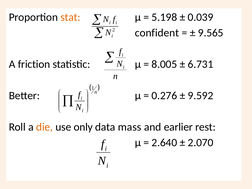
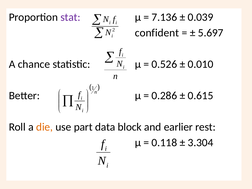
stat colour: orange -> purple (70, 17)
5.198: 5.198 -> 7.136 (164, 17)
9.565: 9.565 -> 5.697 (211, 33)
friction: friction -> chance (34, 64)
8.005: 8.005 -> 0.526 (164, 64)
6.731: 6.731 -> 0.010 (201, 64)
0.276: 0.276 -> 0.286 (164, 96)
9.592: 9.592 -> 0.615 (201, 96)
only: only -> part (83, 127)
mass: mass -> block (130, 127)
2.640: 2.640 -> 0.118 (164, 143)
2.070: 2.070 -> 3.304 (201, 143)
